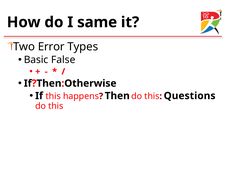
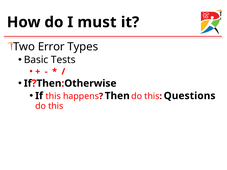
same: same -> must (97, 22)
False: False -> Tests (63, 60)
